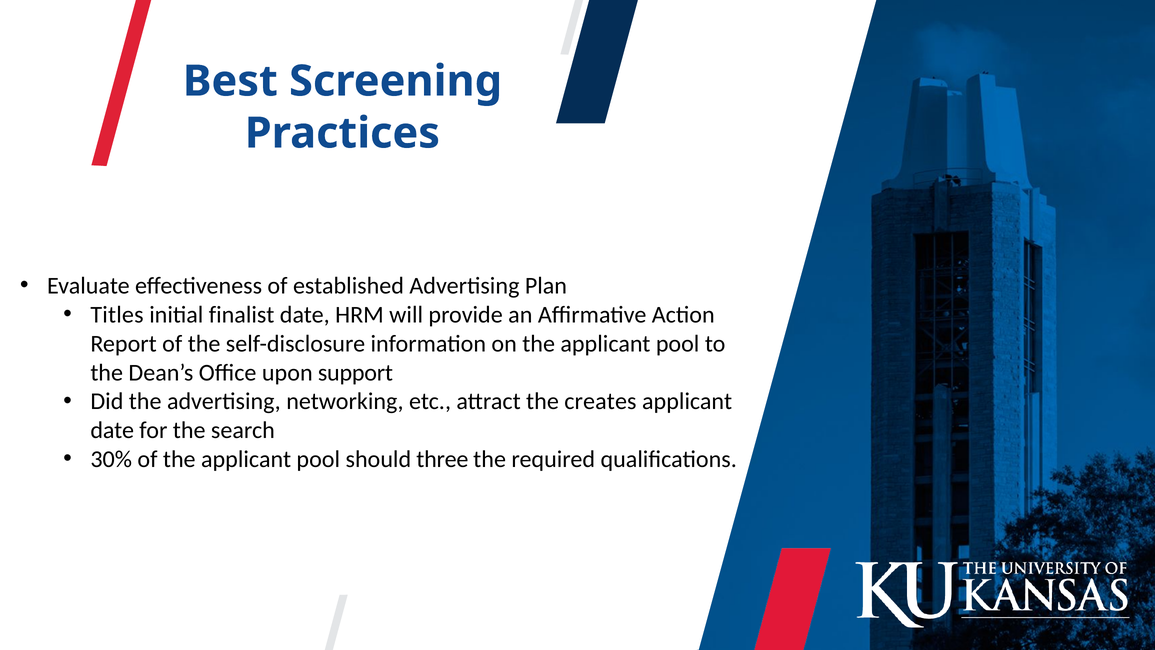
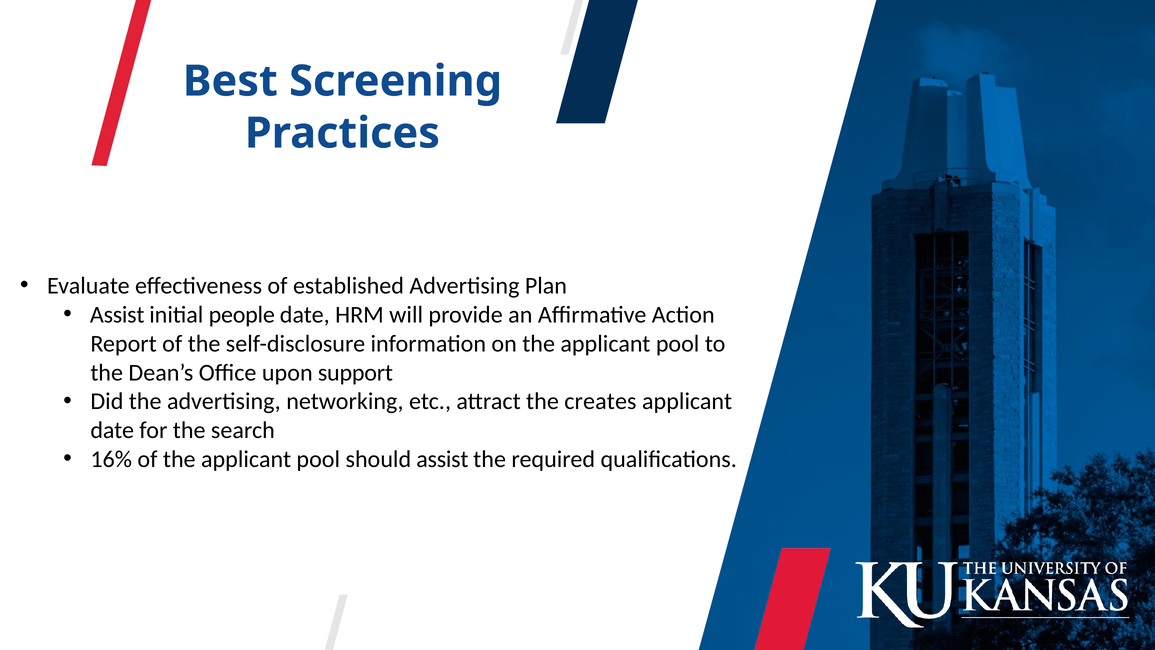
Titles: Titles -> Assist (117, 315)
finalist: finalist -> people (242, 315)
30%: 30% -> 16% (111, 459)
should three: three -> assist (442, 459)
